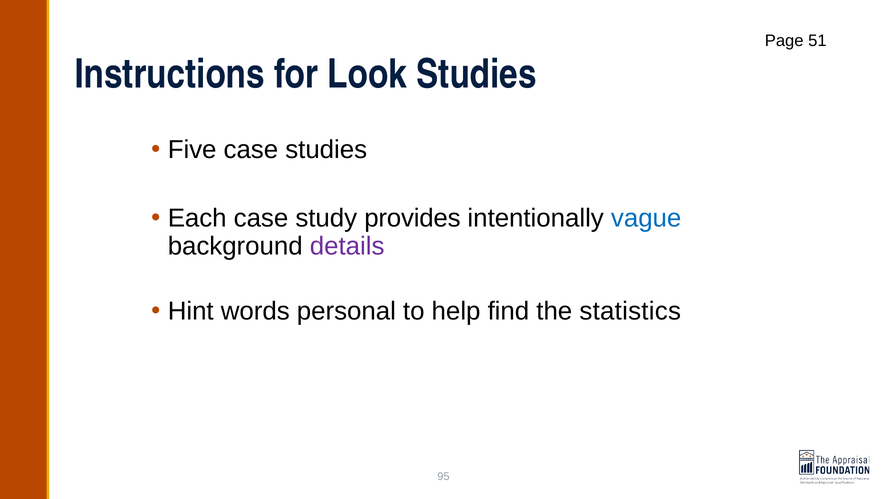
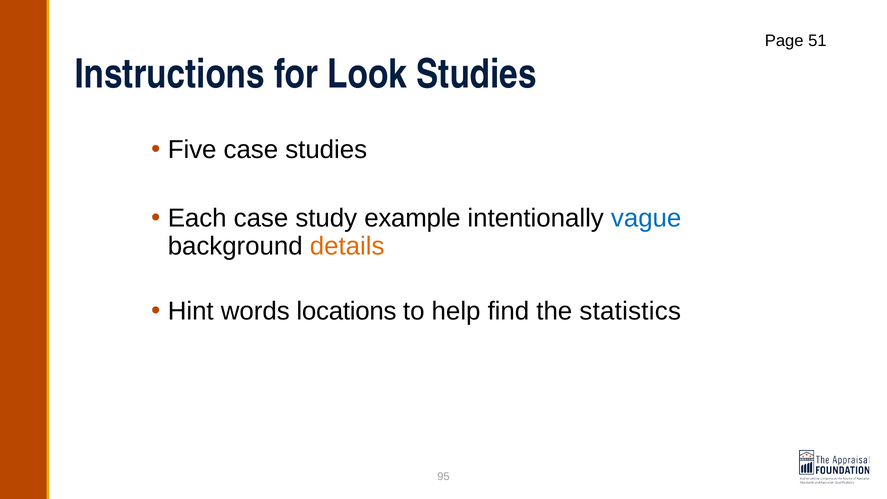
provides: provides -> example (412, 218)
details colour: purple -> orange (347, 246)
personal: personal -> locations (346, 311)
